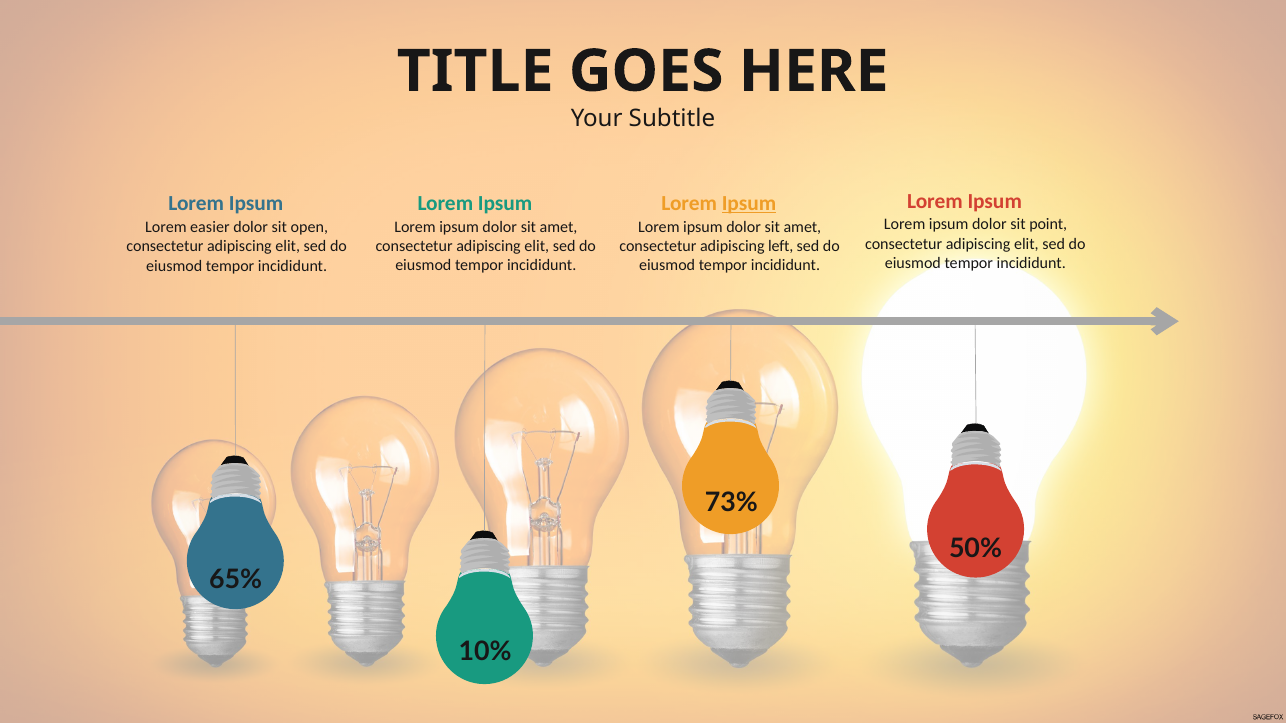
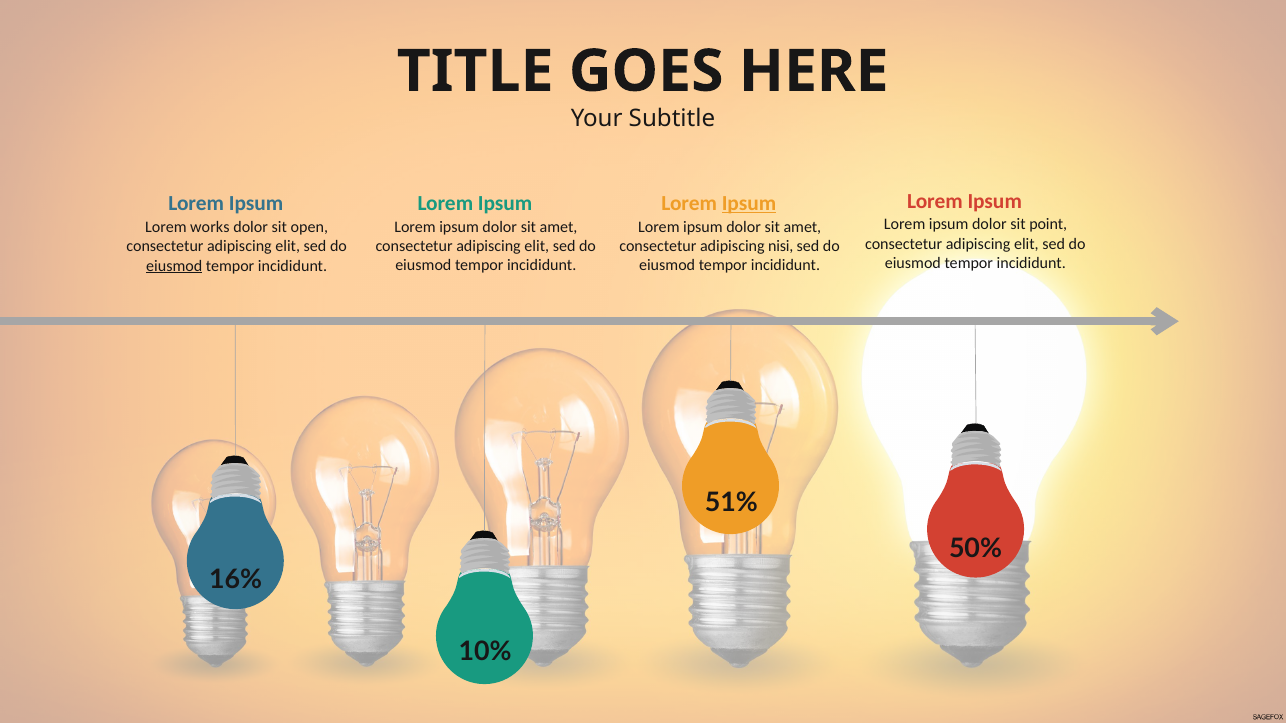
easier: easier -> works (210, 227)
left: left -> nisi (781, 246)
eiusmod underline: none -> present (174, 266)
73%: 73% -> 51% (731, 503)
65%: 65% -> 16% (236, 580)
